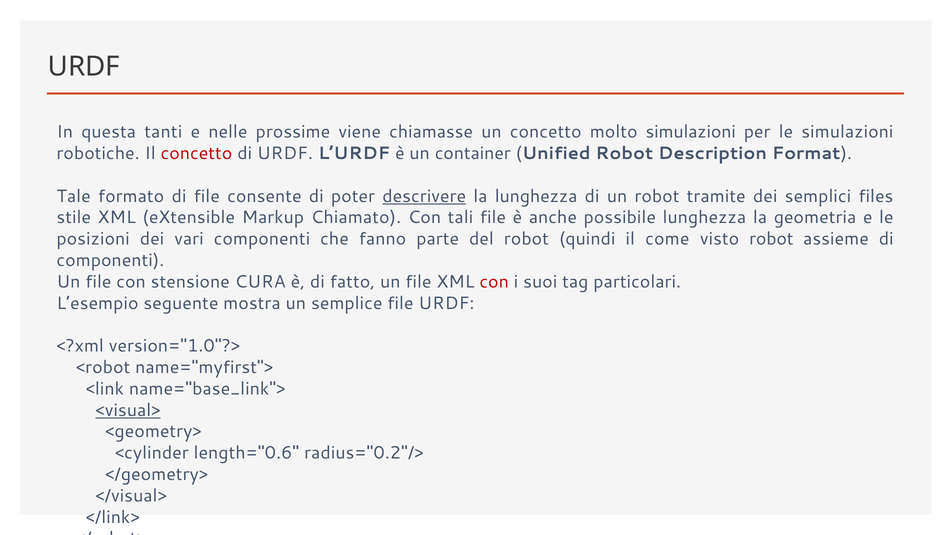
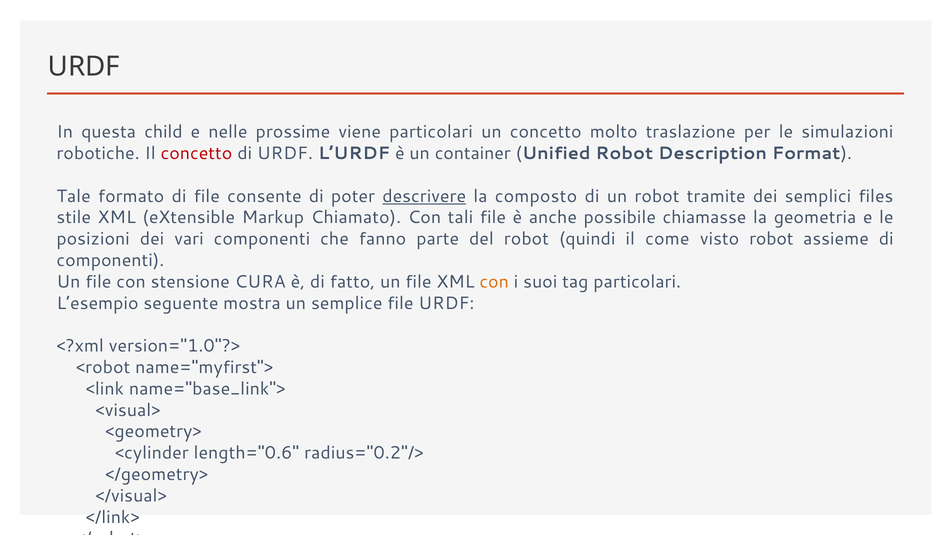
tanti: tanti -> child (163, 132)
viene chiamasse: chiamasse -> particolari (431, 132)
molto simulazioni: simulazioni -> traslazione (691, 132)
la lunghezza: lunghezza -> composto (536, 196)
possibile lunghezza: lunghezza -> chiamasse (704, 217)
con colour: red -> orange (494, 282)
<visual> underline: present -> none (128, 410)
